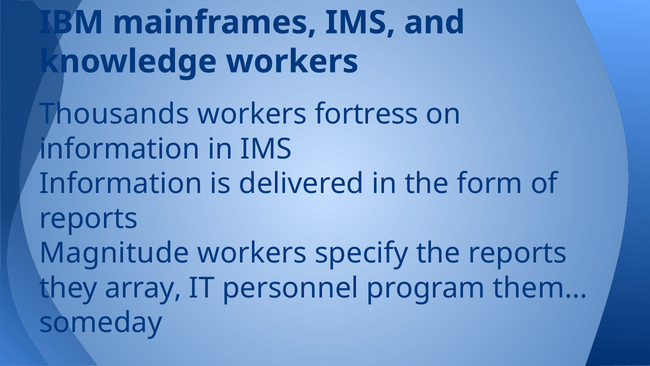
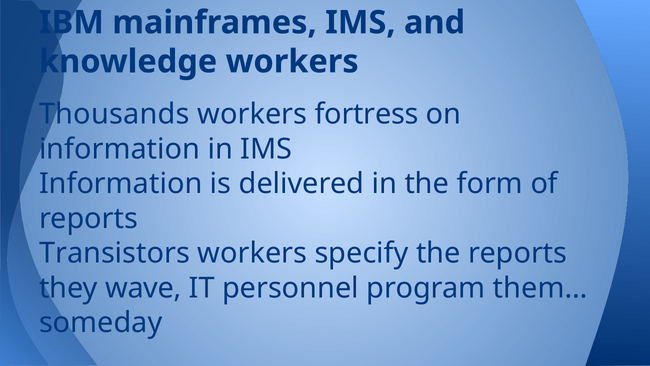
Magnitude: Magnitude -> Transistors (114, 253)
array: array -> wave (143, 288)
